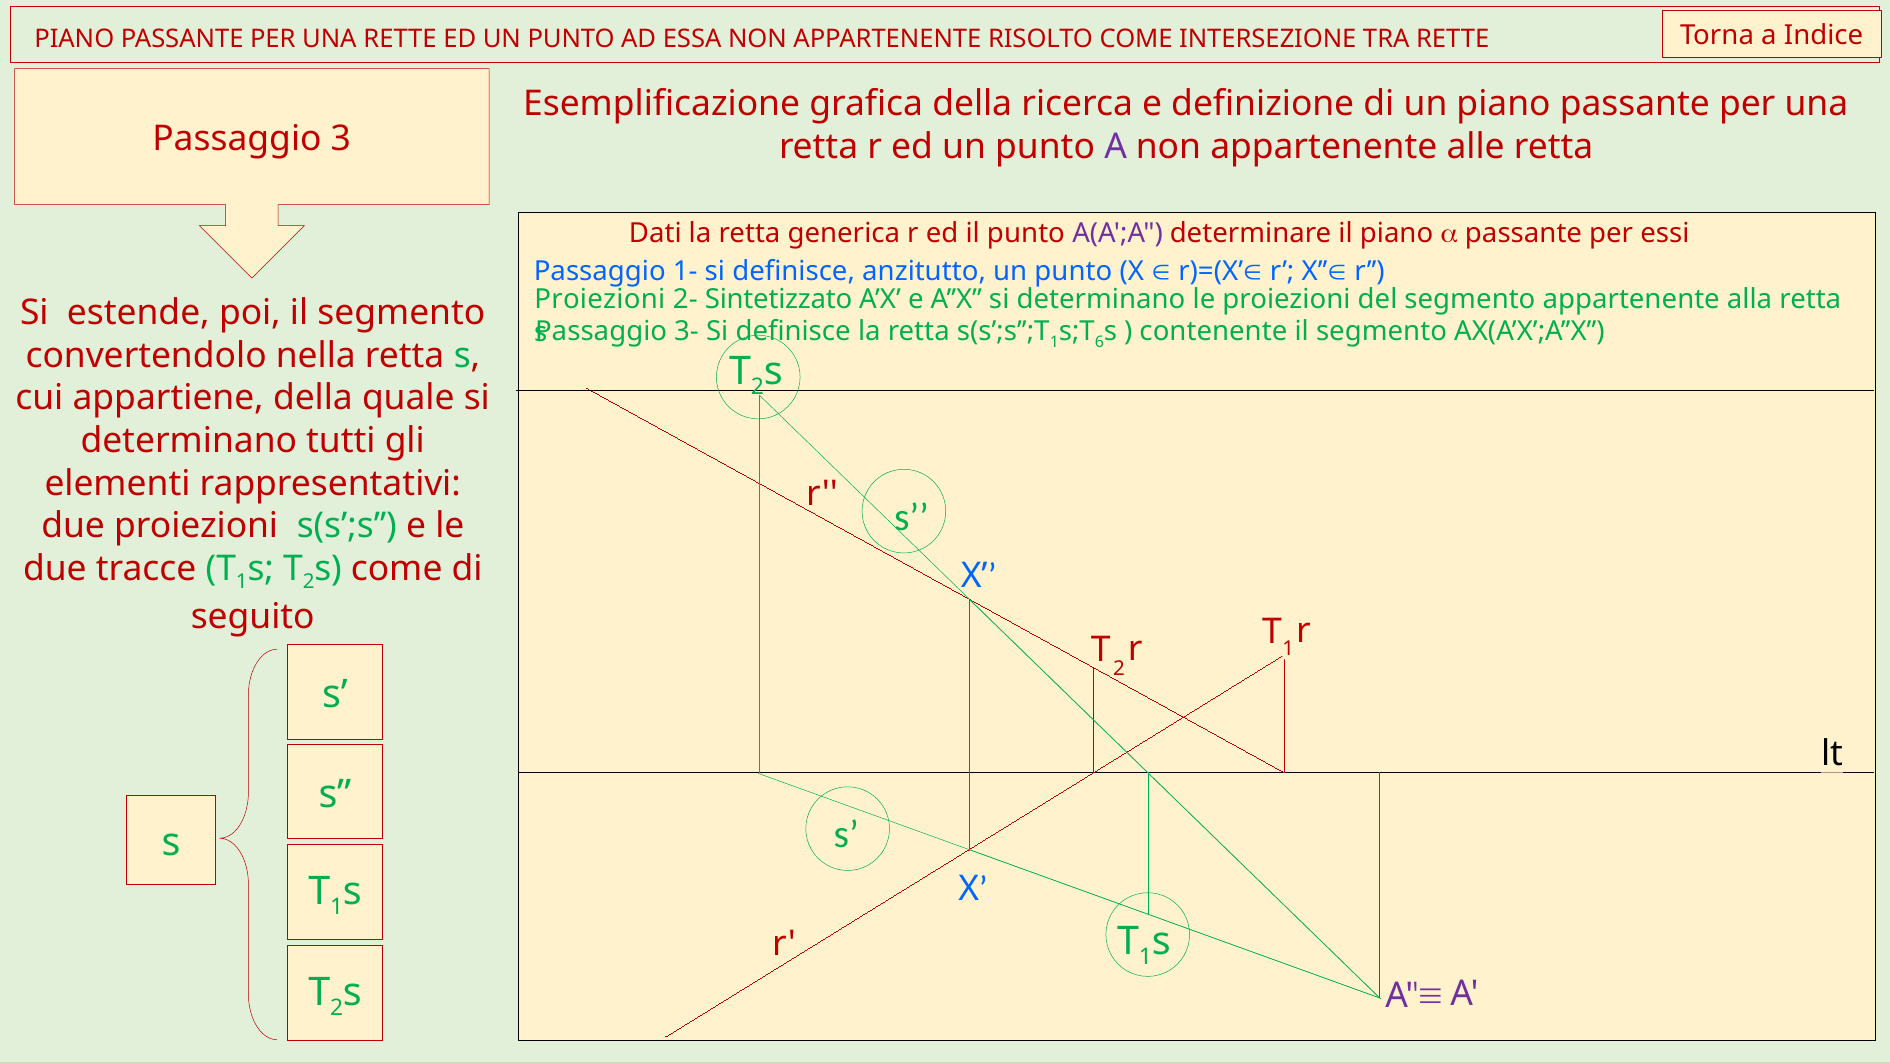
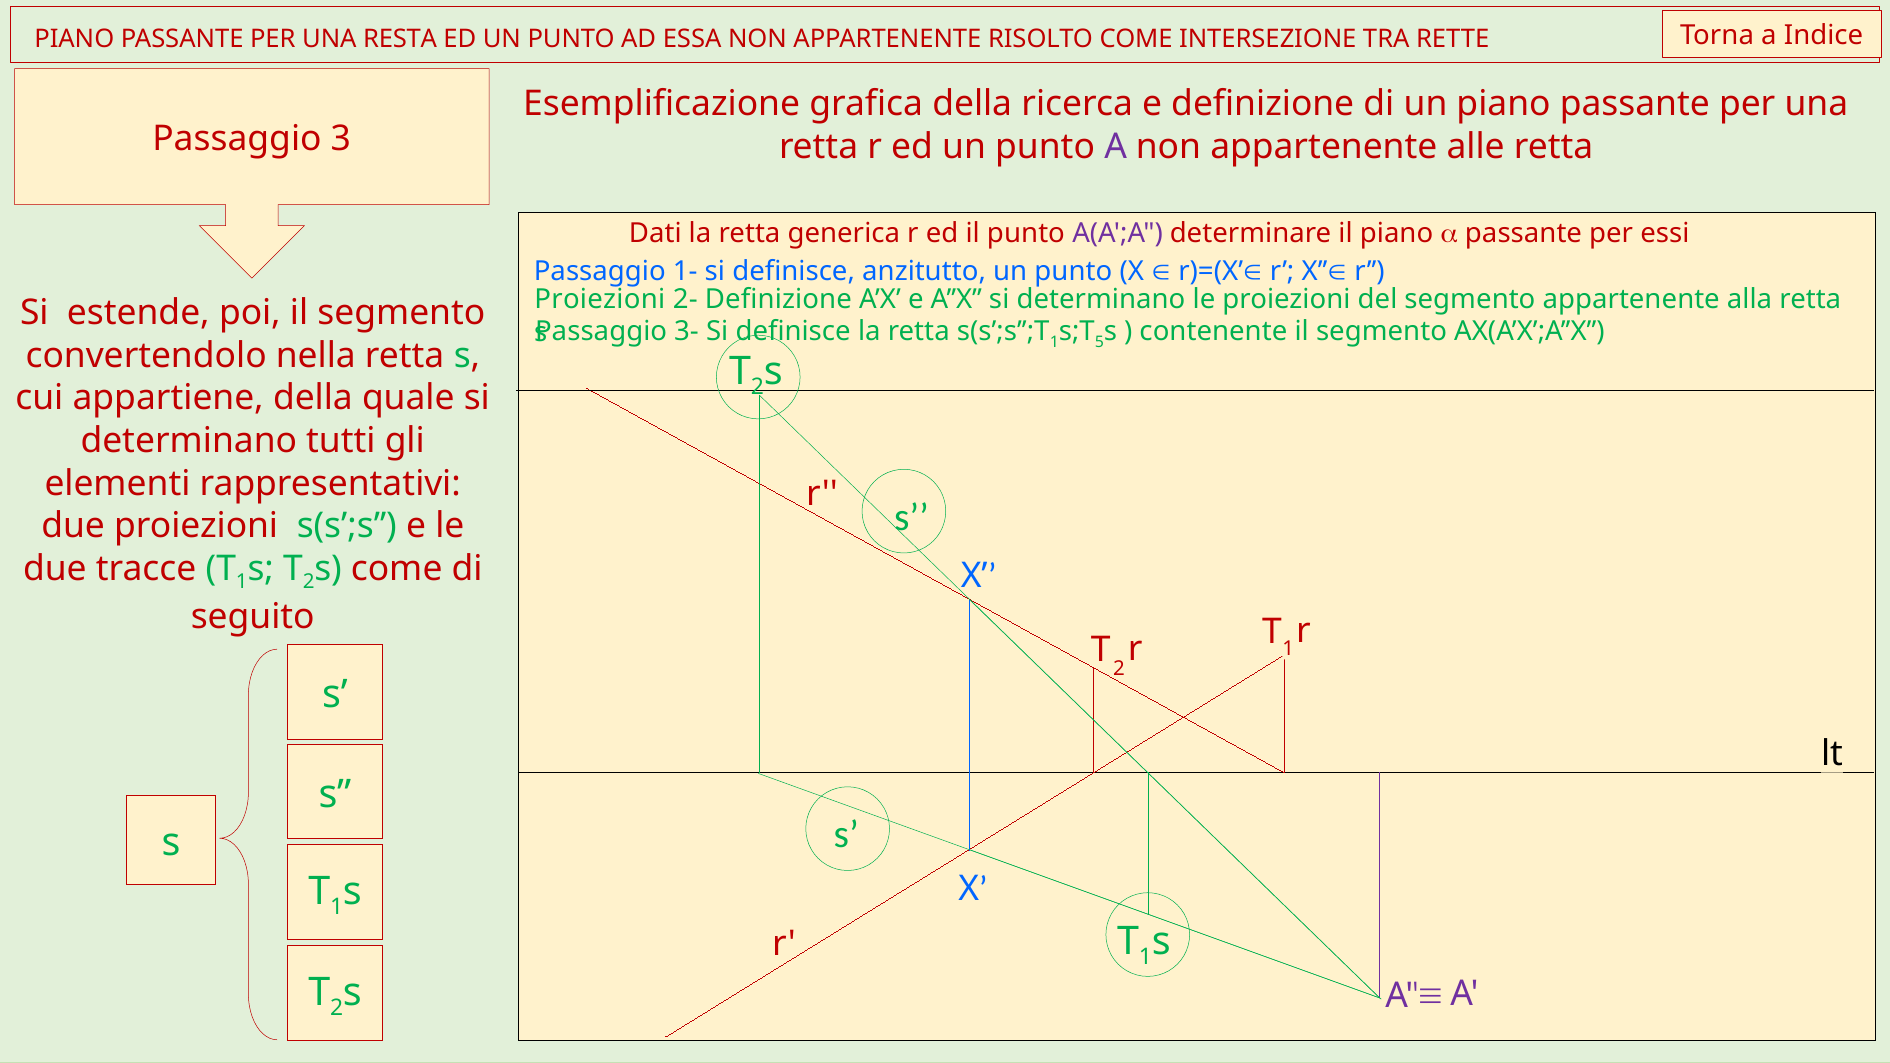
UNA RETTE: RETTE -> RESTA (400, 39)
2- Sintetizzato: Sintetizzato -> Definizione (778, 300)
6: 6 -> 5 (1099, 342)
